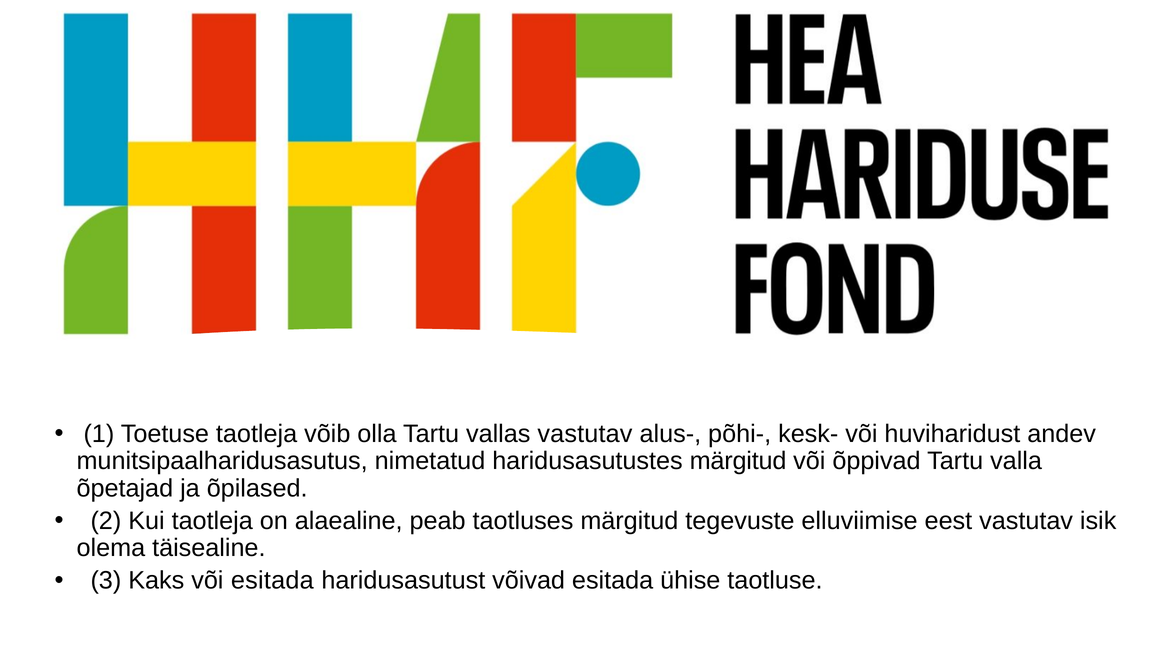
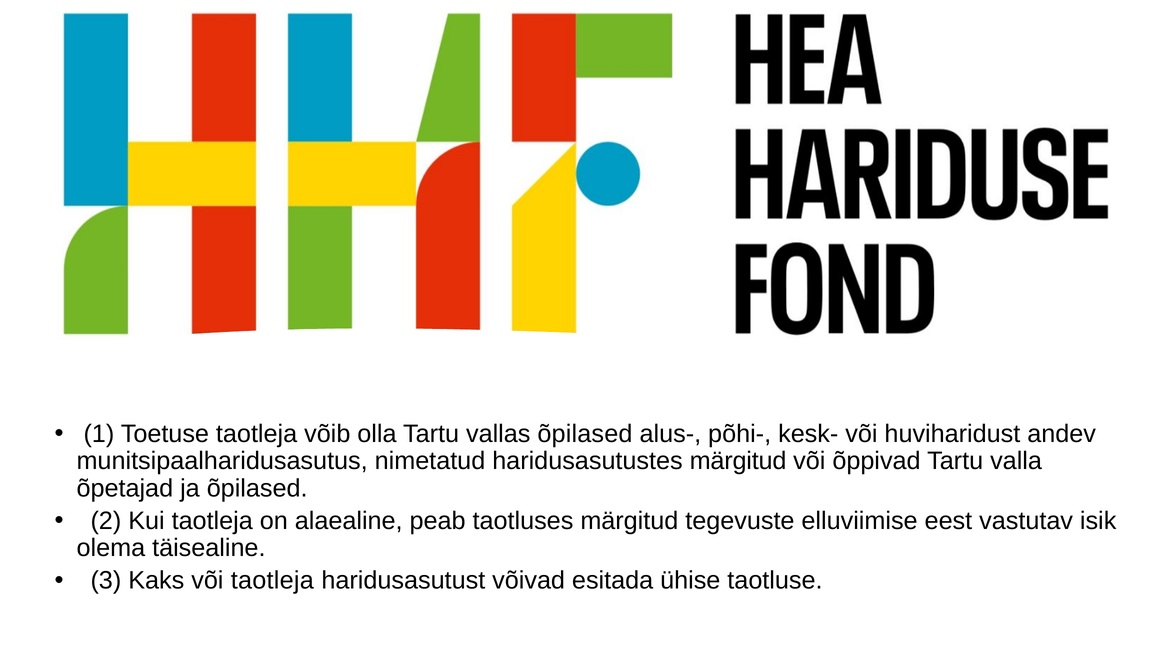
vallas vastutav: vastutav -> õpilased (585, 434)
või esitada: esitada -> taotleja (272, 581)
